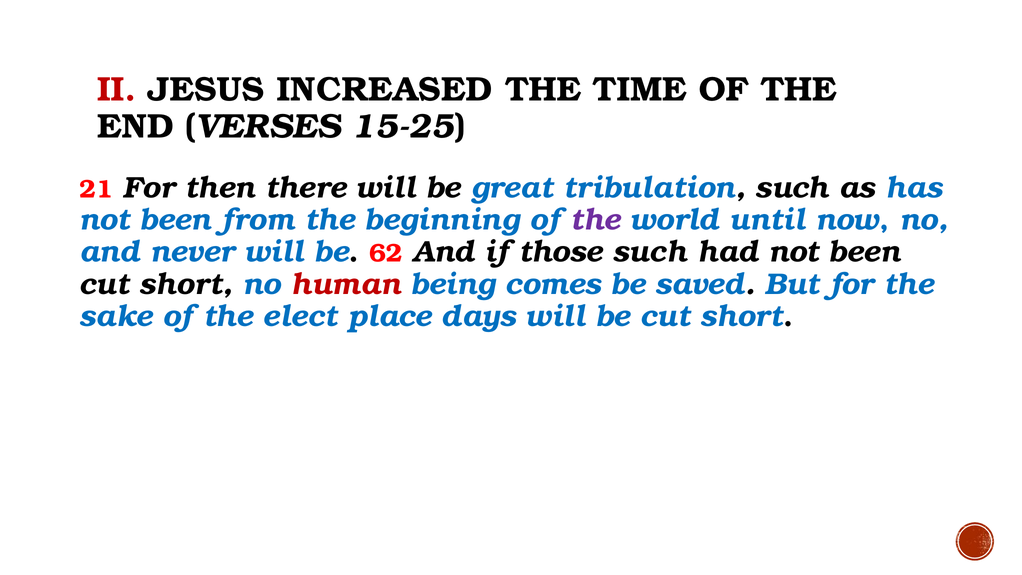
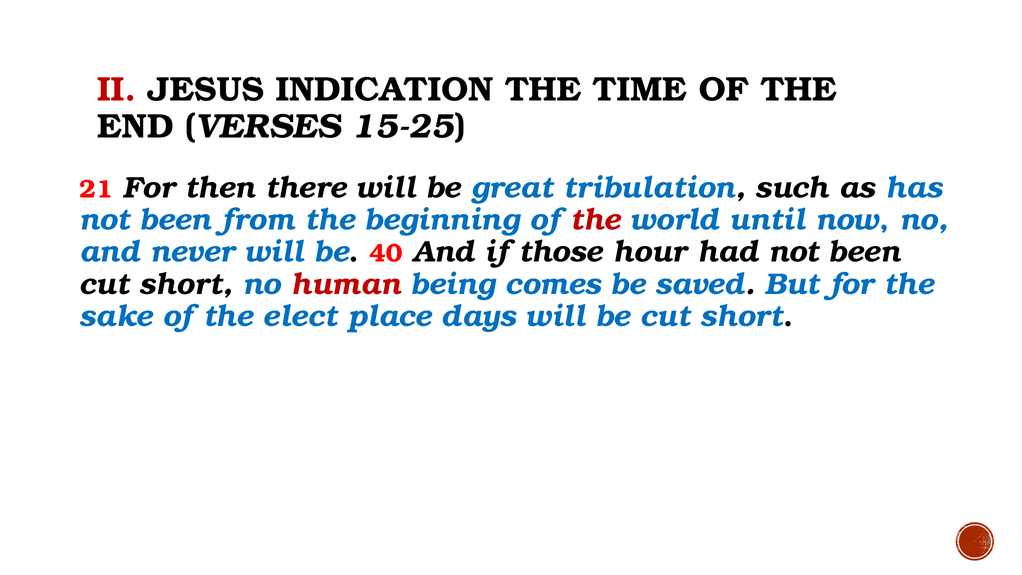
INCREASED: INCREASED -> INDICATION (385, 89)
the colour: purple -> red (595, 220)
62: 62 -> 40 (386, 253)
those such: such -> hour (650, 252)
